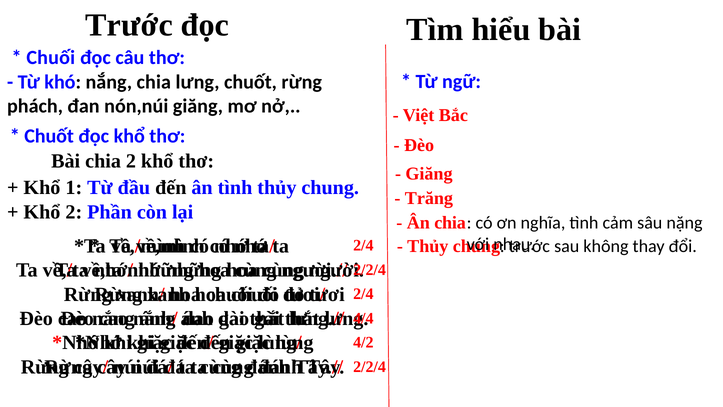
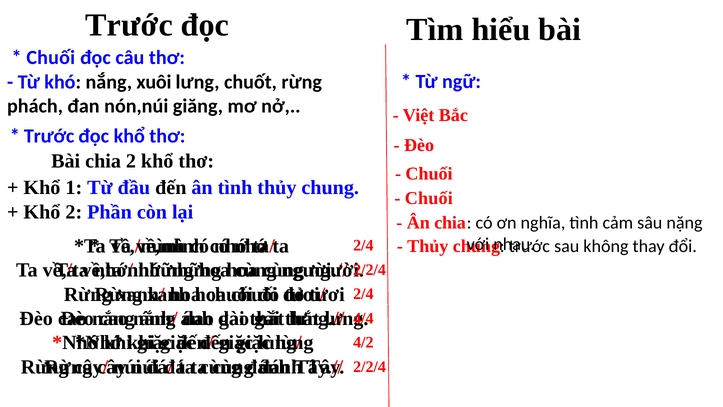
nắng chia: chia -> xuôi (154, 82)
Chuốt: Chuốt -> Trước (49, 136)
Giăng: Giăng -> Chuối (429, 174)
Trăng: Trăng -> Chuối (429, 198)
